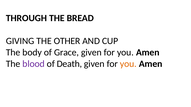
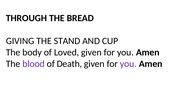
OTHER: OTHER -> STAND (67, 41)
Grace: Grace -> Loved (67, 53)
you colour: orange -> purple (128, 64)
